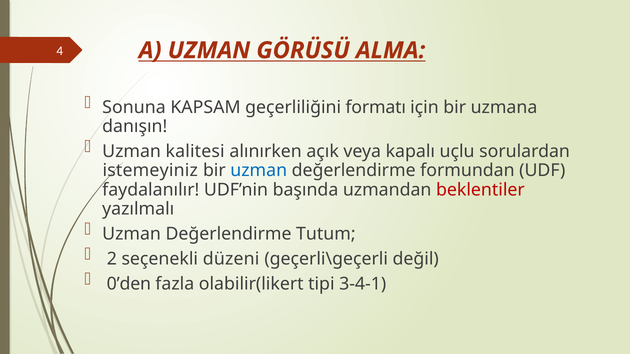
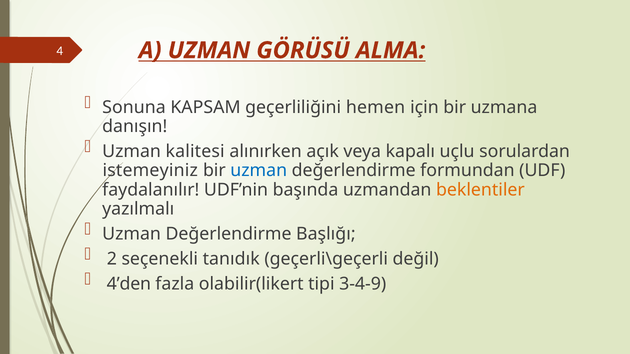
formatı: formatı -> hemen (376, 107)
beklentiler colour: red -> orange (480, 190)
Tutum: Tutum -> Başlığı (326, 234)
düzeni: düzeni -> tanıdık (231, 259)
0’den: 0’den -> 4’den (129, 284)
3-4-1: 3-4-1 -> 3-4-9 (363, 284)
